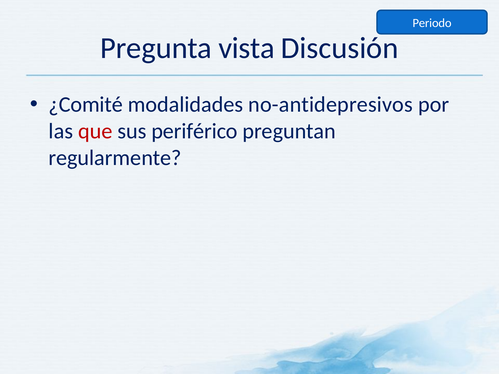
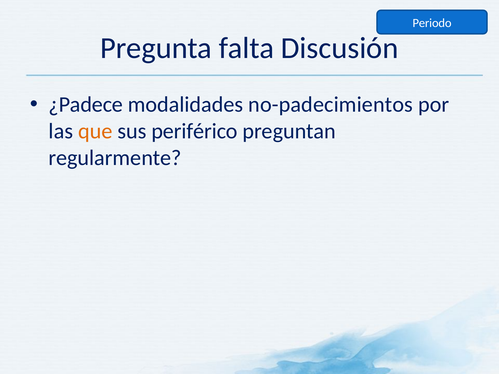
vista: vista -> falta (246, 48)
¿Comité: ¿Comité -> ¿Padece (86, 105)
no-antidepresivos: no-antidepresivos -> no-padecimientos (331, 105)
que colour: red -> orange (95, 131)
